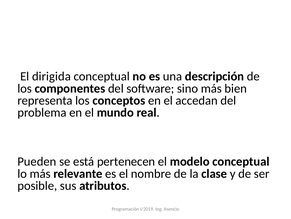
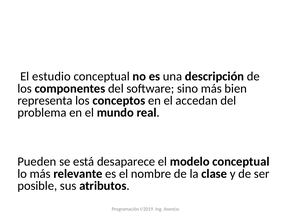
dirigida: dirigida -> estudio (51, 76)
pertenecen: pertenecen -> desaparece (126, 161)
